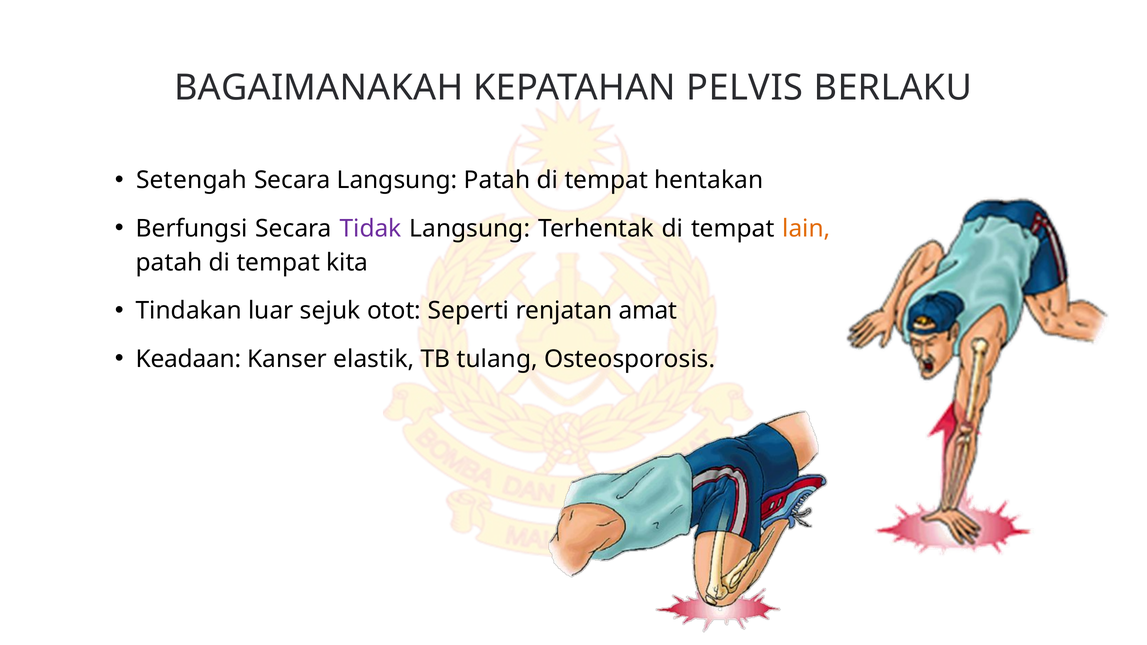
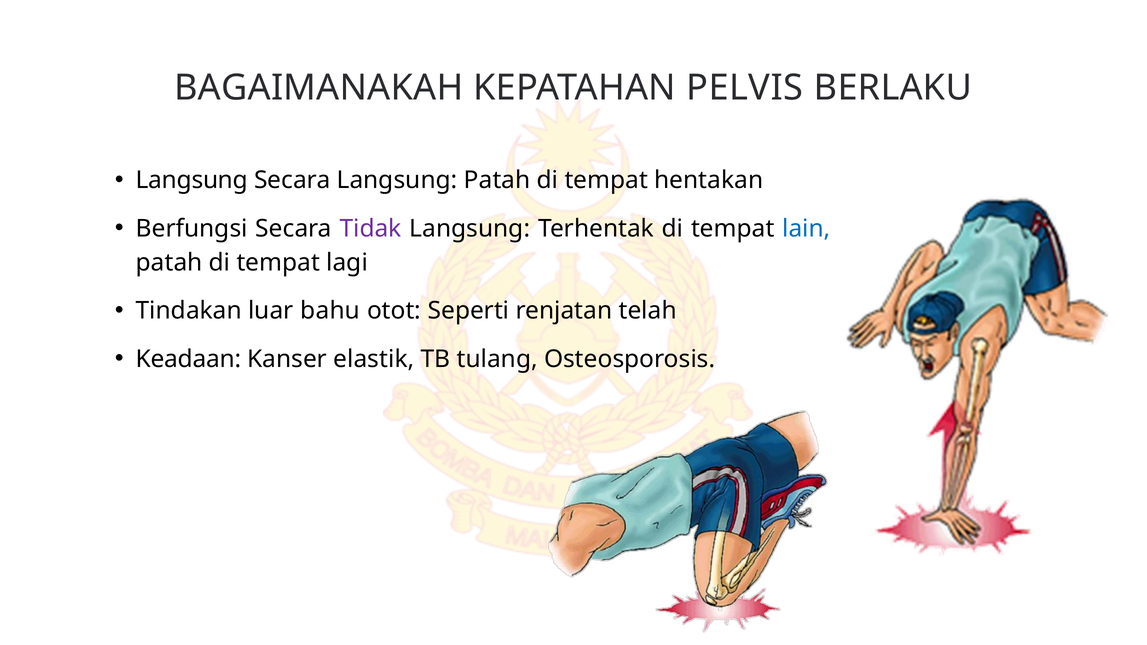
Setengah: Setengah -> Langsung (192, 180)
lain colour: orange -> blue (806, 229)
kita: kita -> lagi (347, 263)
sejuk: sejuk -> bahu (330, 311)
amat: amat -> telah (648, 311)
